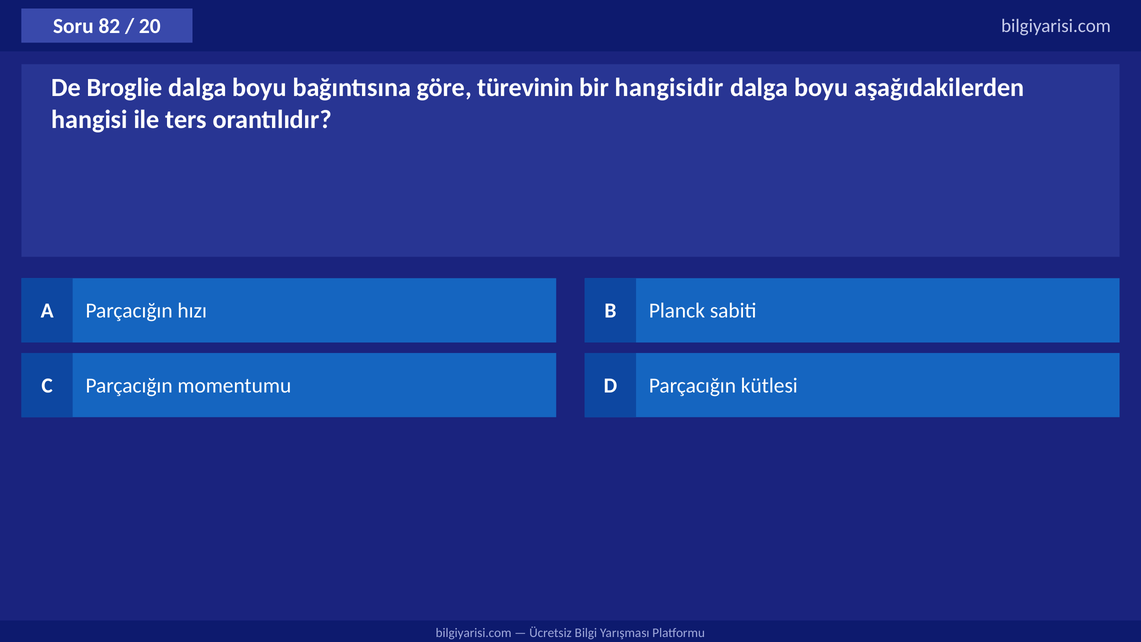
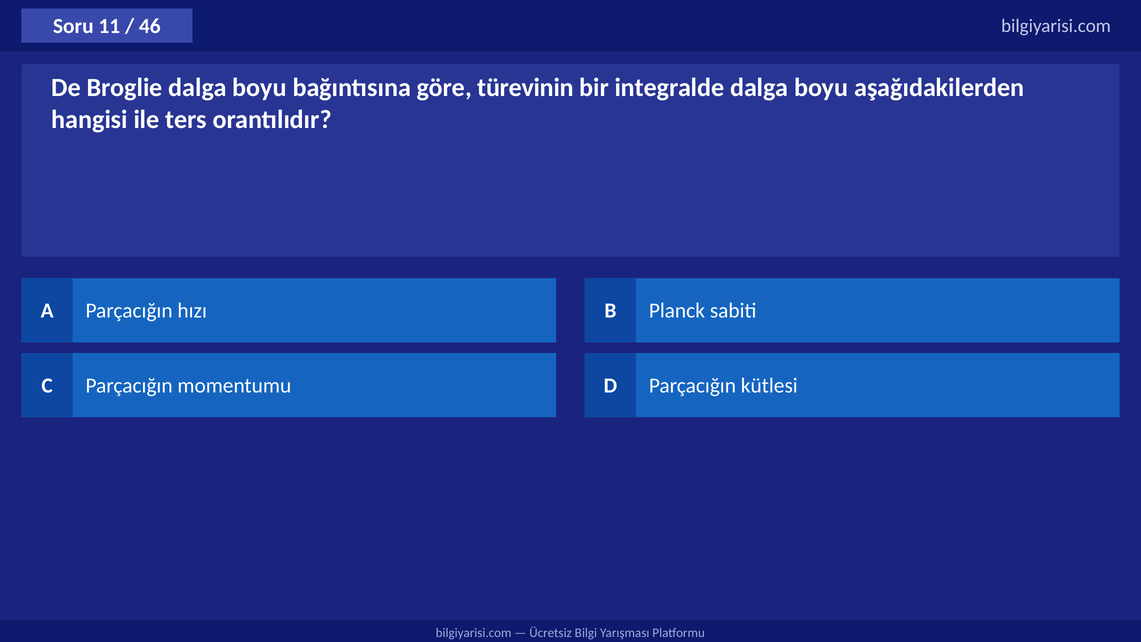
82: 82 -> 11 (109, 26)
20: 20 -> 46 (150, 26)
hangisidir: hangisidir -> integralde (669, 88)
